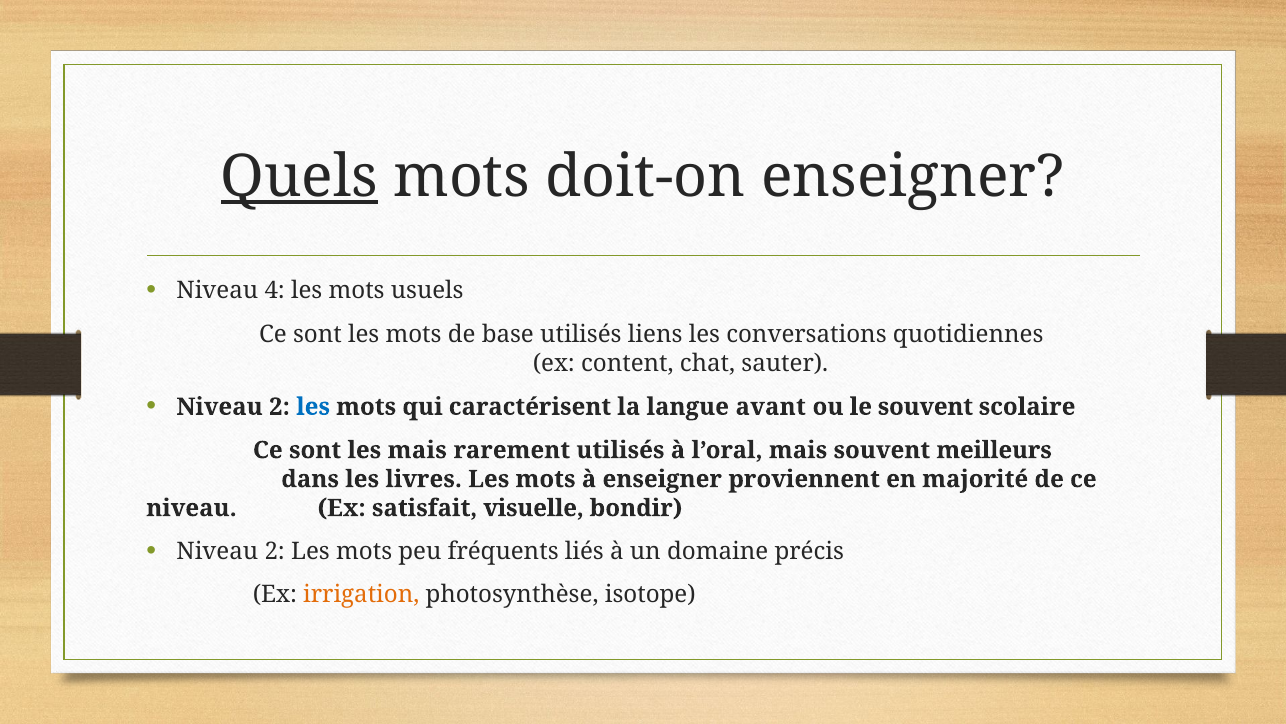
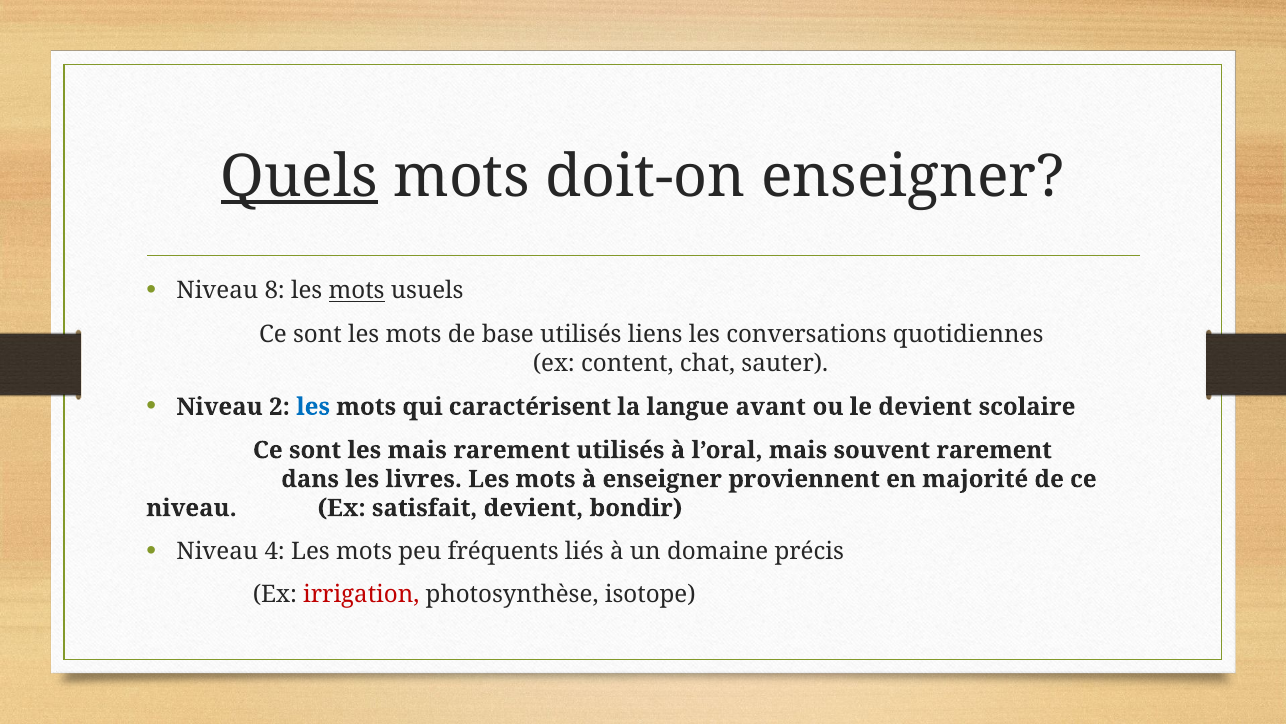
4: 4 -> 8 (275, 291)
mots underline: none -> present (357, 291)
le souvent: souvent -> devient (925, 406)
souvent meilleurs: meilleurs -> rarement (994, 450)
satisfait visuelle: visuelle -> devient (533, 508)
2: 2 -> 4 (275, 551)
irrigation colour: orange -> red (361, 595)
